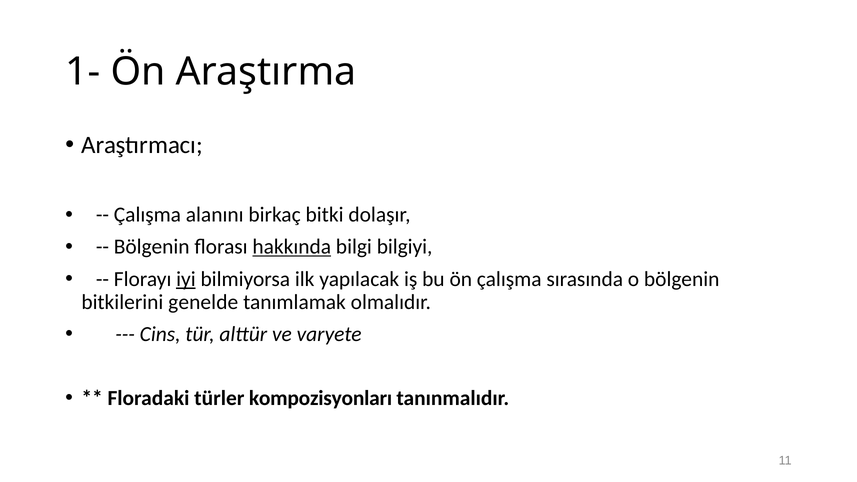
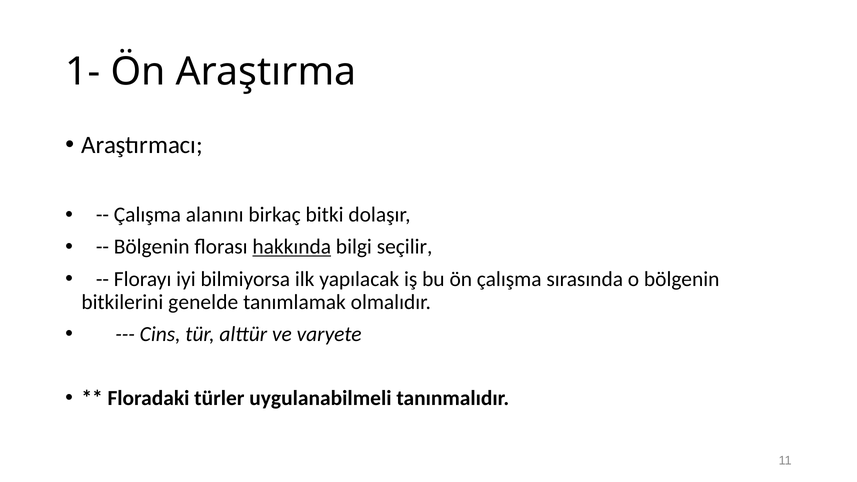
bilgiyi: bilgiyi -> seçilir (405, 247)
iyi underline: present -> none (186, 279)
kompozisyonları: kompozisyonları -> uygulanabilmeli (320, 398)
